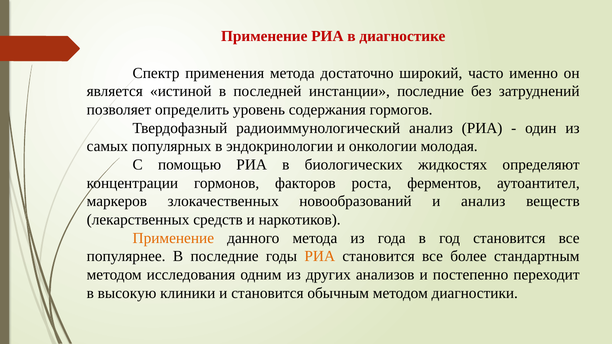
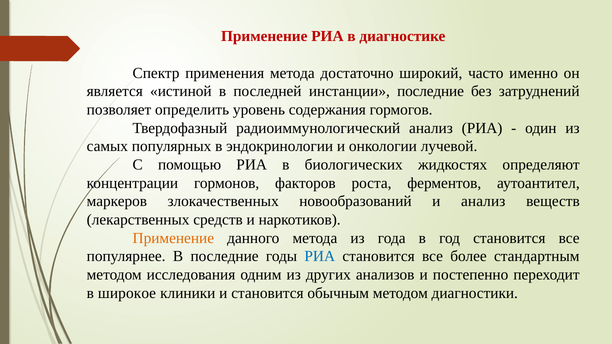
молодая: молодая -> лучевой (449, 146)
РИА colour: orange -> blue (320, 257)
высокую: высокую -> широкое (127, 293)
